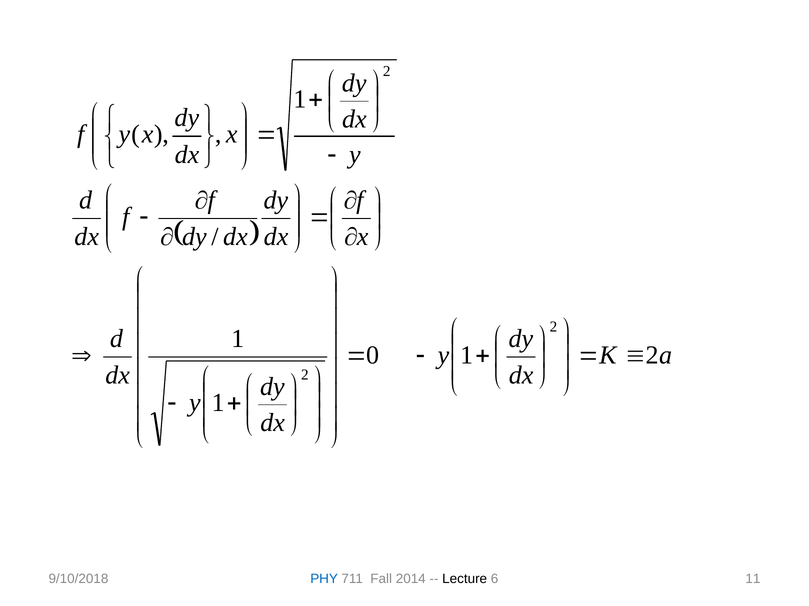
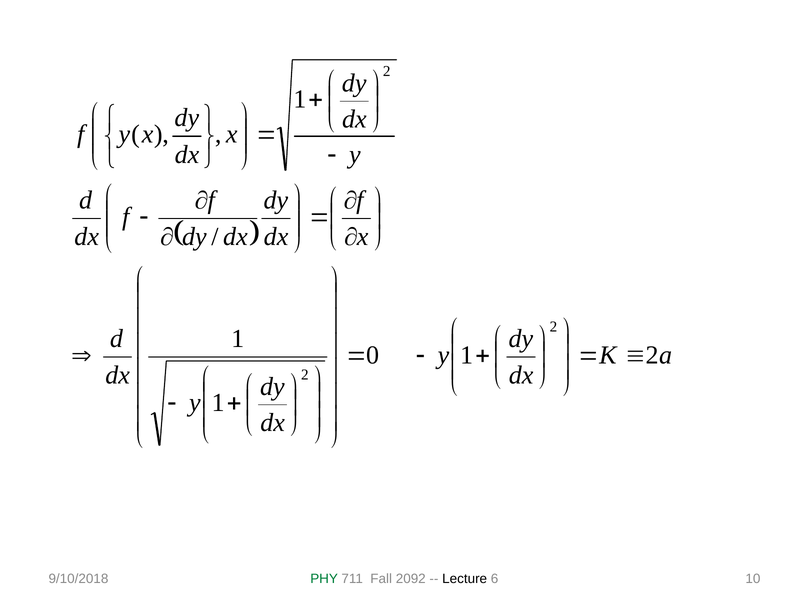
PHY colour: blue -> green (324, 579)
2014: 2014 -> 2092 (411, 579)
11: 11 -> 10 (753, 579)
